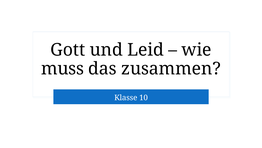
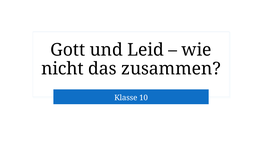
muss: muss -> nicht (62, 68)
